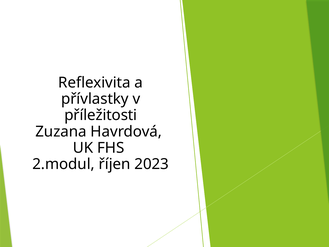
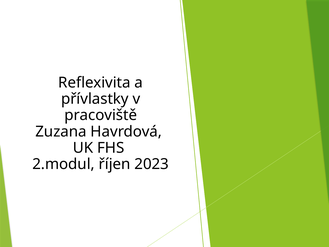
příležitosti: příležitosti -> pracoviště (101, 115)
